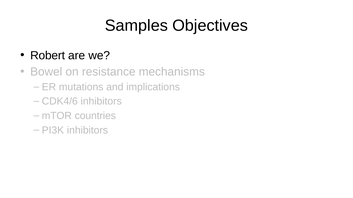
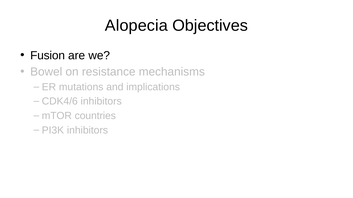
Samples: Samples -> Alopecia (136, 26)
Robert: Robert -> Fusion (48, 56)
